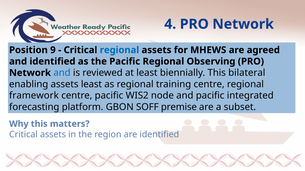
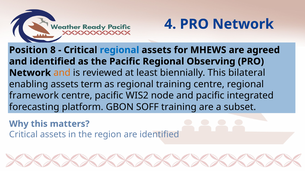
9: 9 -> 8 (53, 50)
and colour: blue -> orange (62, 73)
assets least: least -> term (91, 84)
SOFF premise: premise -> training (179, 107)
